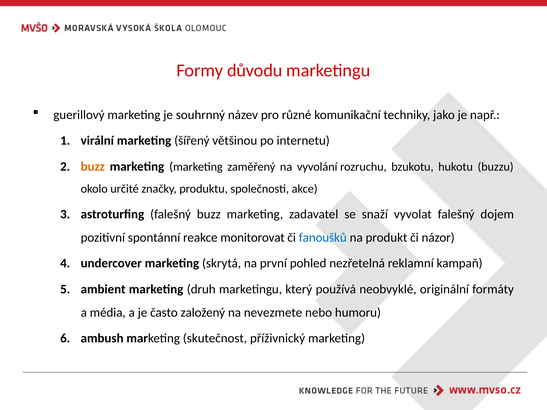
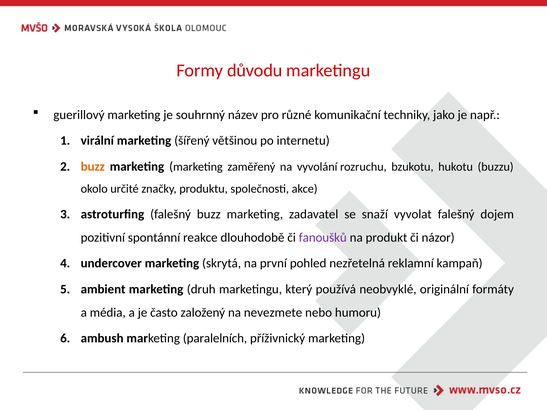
monitorovat: monitorovat -> dlouhodobě (252, 238)
fanoušků colour: blue -> purple (323, 238)
skutečnost: skutečnost -> paralelních (215, 338)
